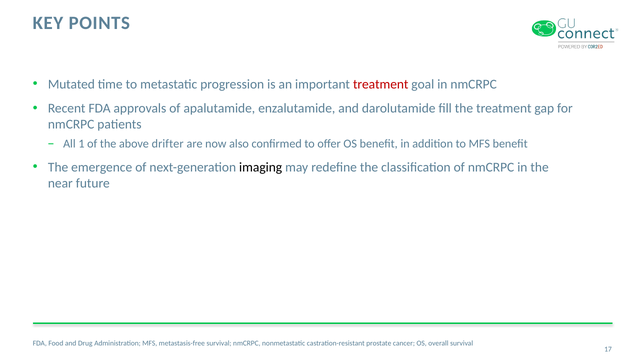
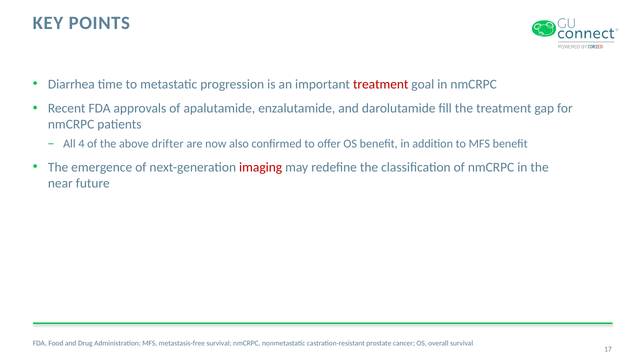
Mutated: Mutated -> Diarrhea (71, 84)
1: 1 -> 4 (81, 144)
imaging colour: black -> red (261, 167)
